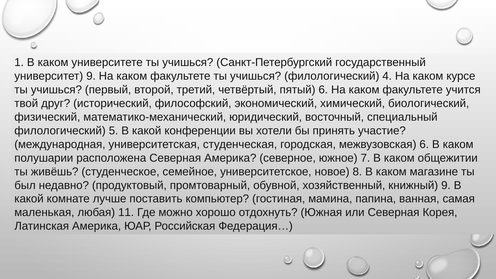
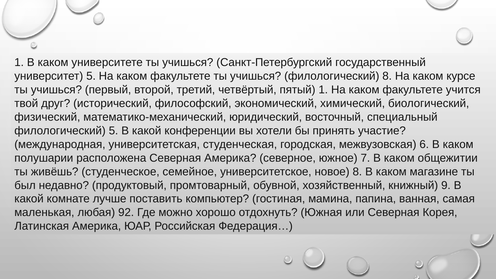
университет 9: 9 -> 5 (91, 76)
филологический 4: 4 -> 8 (387, 76)
пятый 6: 6 -> 1 (323, 90)
11: 11 -> 92 (126, 213)
